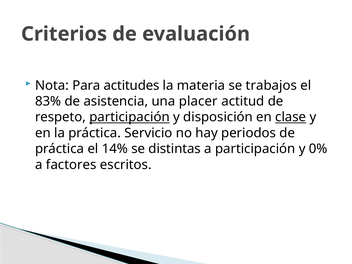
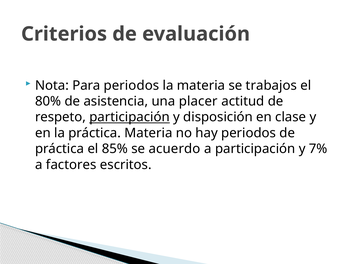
Para actitudes: actitudes -> periodos (131, 85)
83%: 83% -> 80% (48, 101)
clase underline: present -> none (291, 117)
práctica Servicio: Servicio -> Materia (148, 133)
14%: 14% -> 85% (115, 149)
distintas: distintas -> acuerdo (175, 149)
0%: 0% -> 7% (318, 149)
